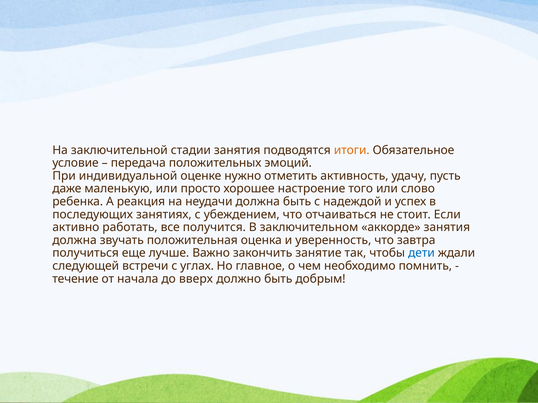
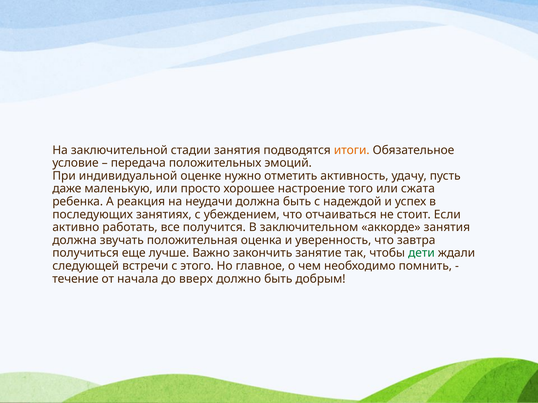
слово: слово -> сжата (418, 189)
дети colour: blue -> green (421, 253)
углах: углах -> этого (197, 266)
